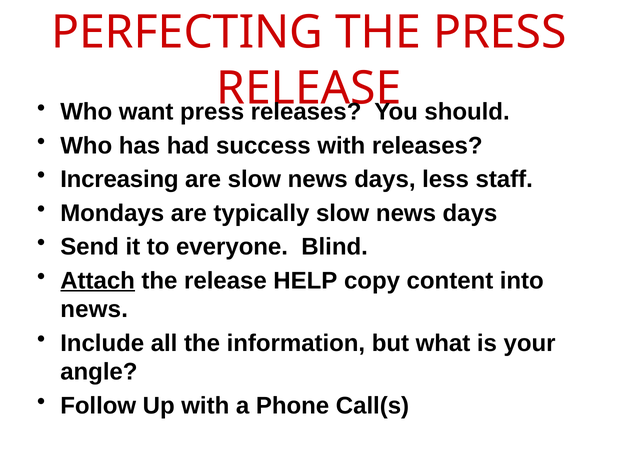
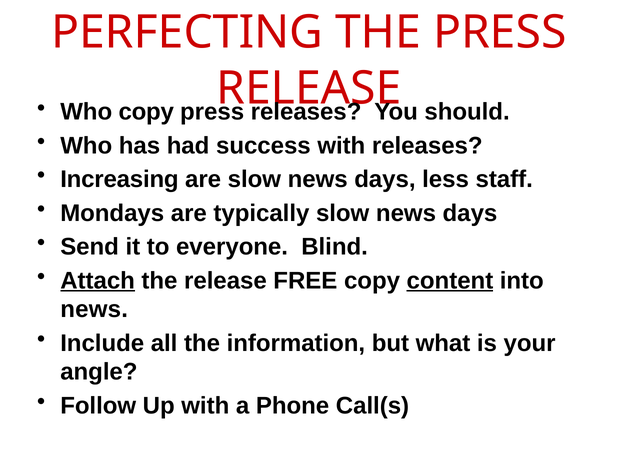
Who want: want -> copy (146, 112)
HELP: HELP -> FREE (305, 280)
content underline: none -> present (450, 280)
